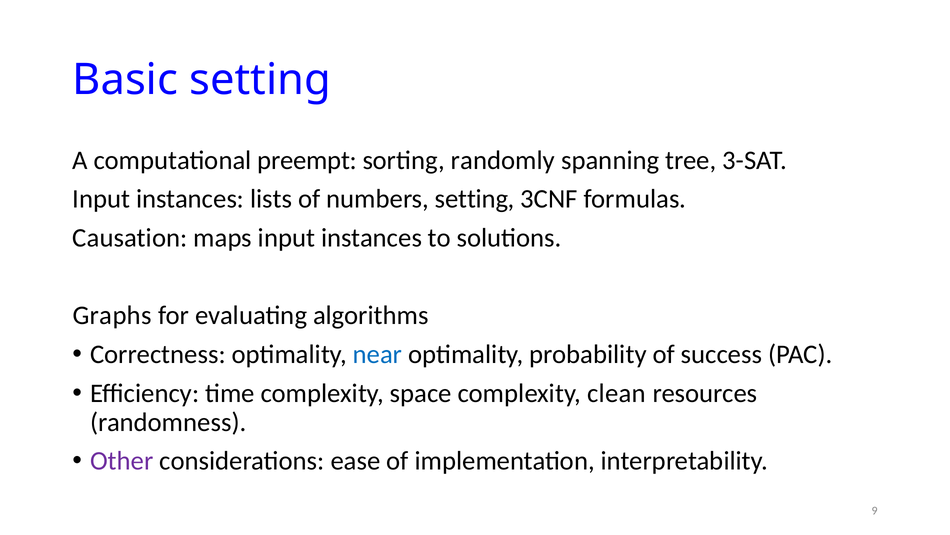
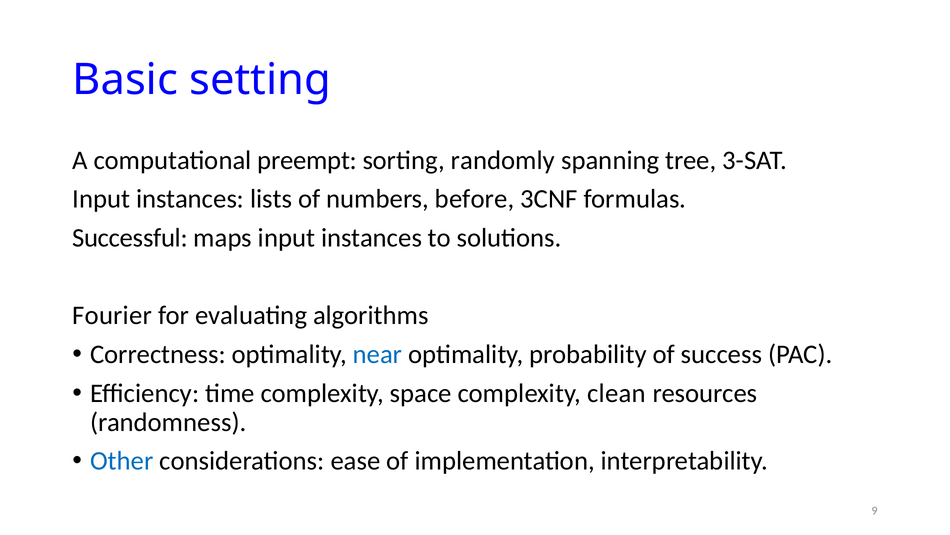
numbers setting: setting -> before (475, 199)
Causation: Causation -> Successful (130, 238)
Graphs: Graphs -> Fourier (112, 315)
Other colour: purple -> blue (122, 461)
